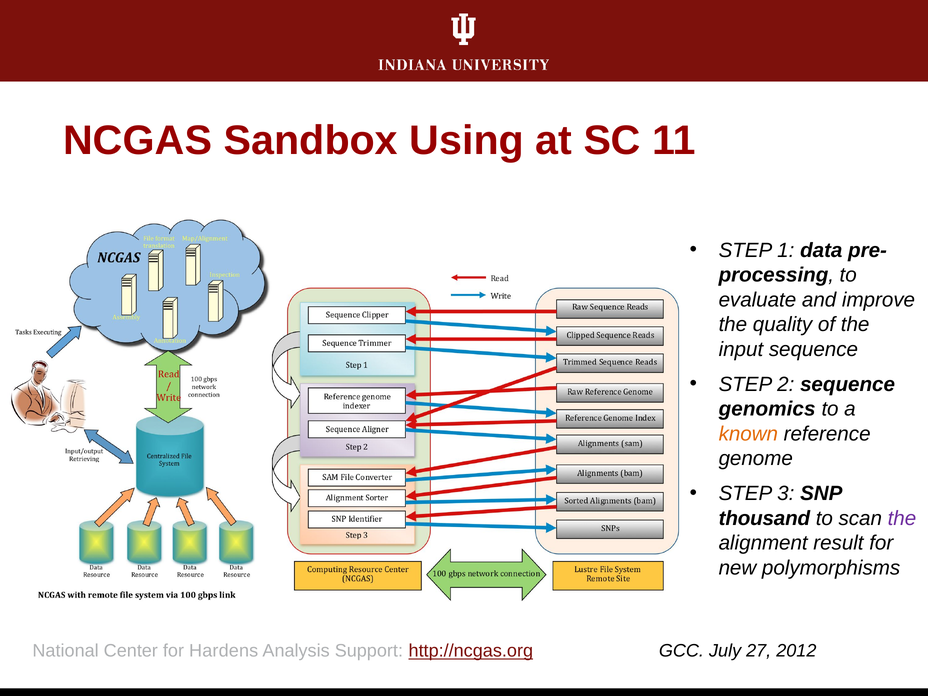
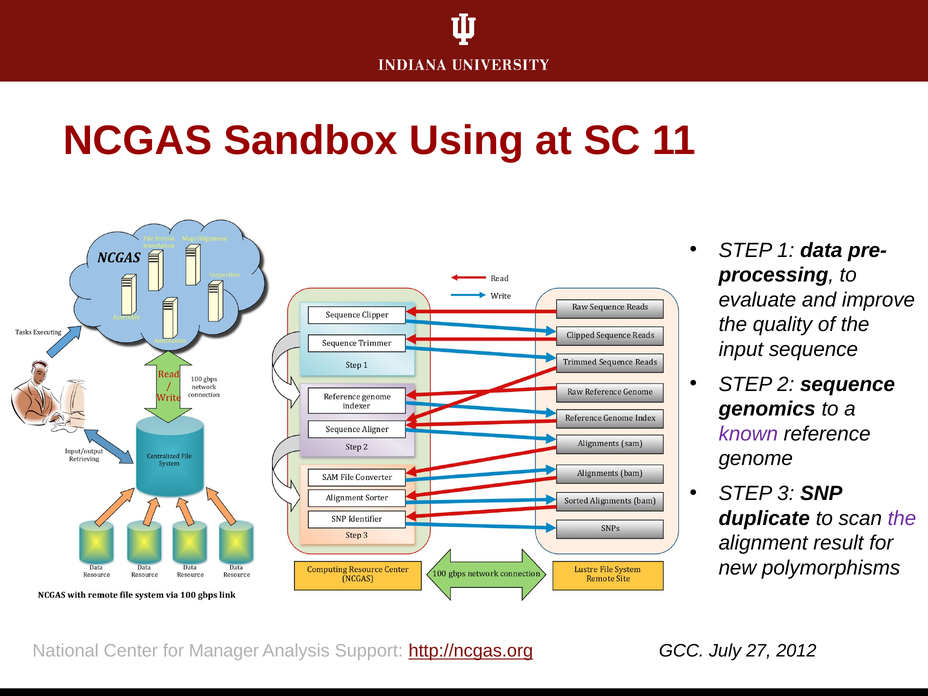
known colour: orange -> purple (748, 434)
thousand: thousand -> duplicate (764, 518)
Hardens: Hardens -> Manager (224, 651)
